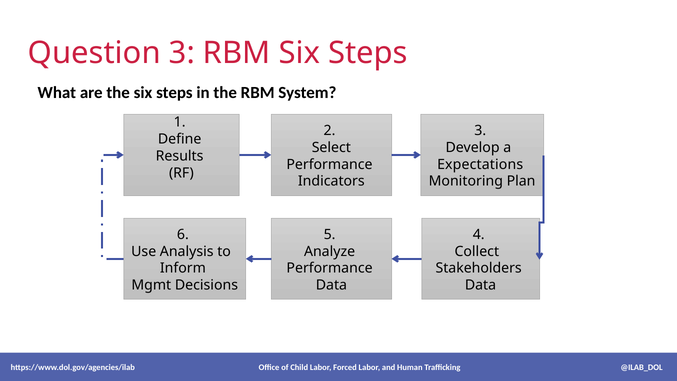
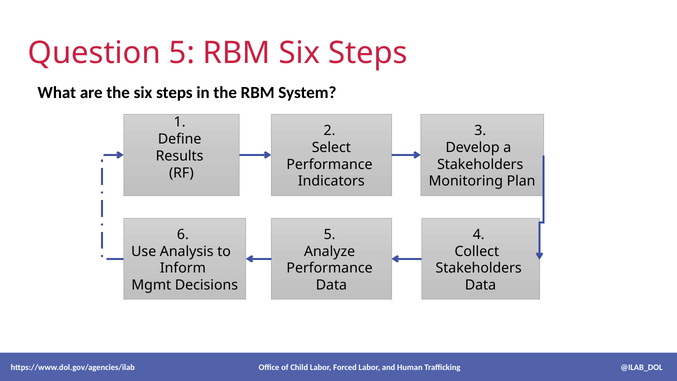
Question 3: 3 -> 5 (182, 53)
Expectations: Expectations -> Stakeholders (480, 164)
